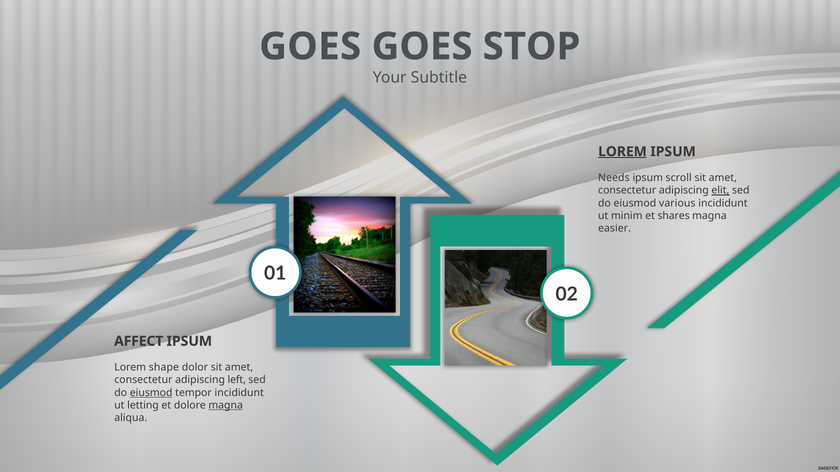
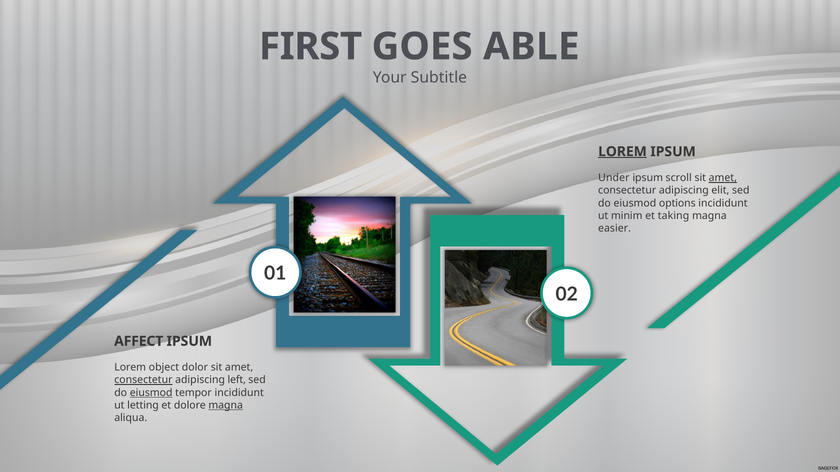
GOES: GOES -> FIRST (311, 47)
STOP: STOP -> ABLE (531, 47)
Needs: Needs -> Under (614, 178)
amet underline: none -> present (723, 178)
elit underline: present -> none (720, 191)
various: various -> options (677, 203)
shares: shares -> taking (674, 216)
shape: shape -> object (164, 368)
consectetur underline: none -> present (143, 380)
